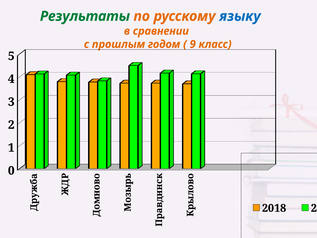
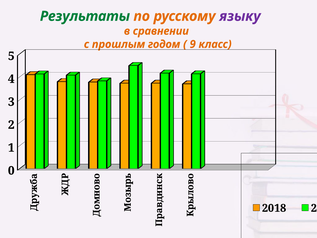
языку colour: blue -> purple (240, 16)
